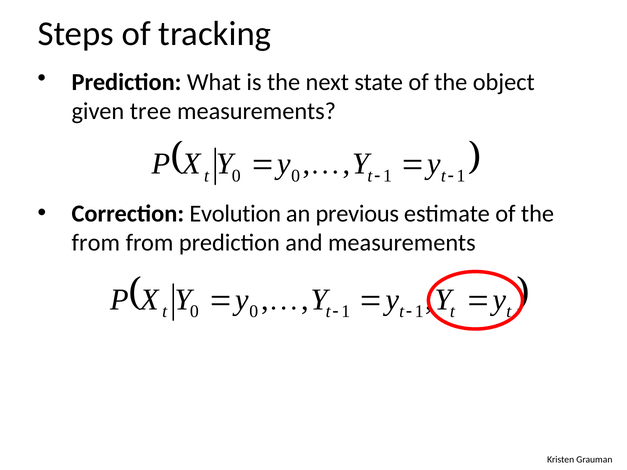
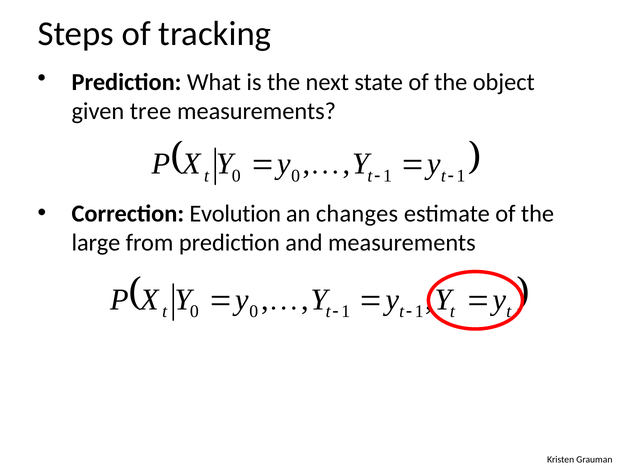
previous: previous -> changes (357, 214)
from: from -> large (96, 243)
